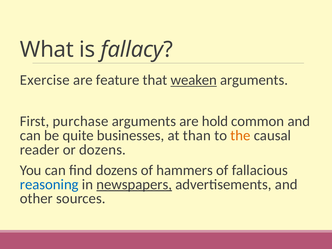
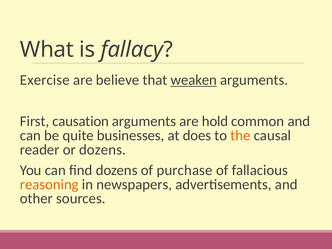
feature: feature -> believe (118, 80)
purchase: purchase -> causation (81, 121)
than: than -> does (197, 135)
hammers: hammers -> purchase (185, 170)
reasoning colour: blue -> orange (49, 184)
newspapers underline: present -> none (134, 184)
